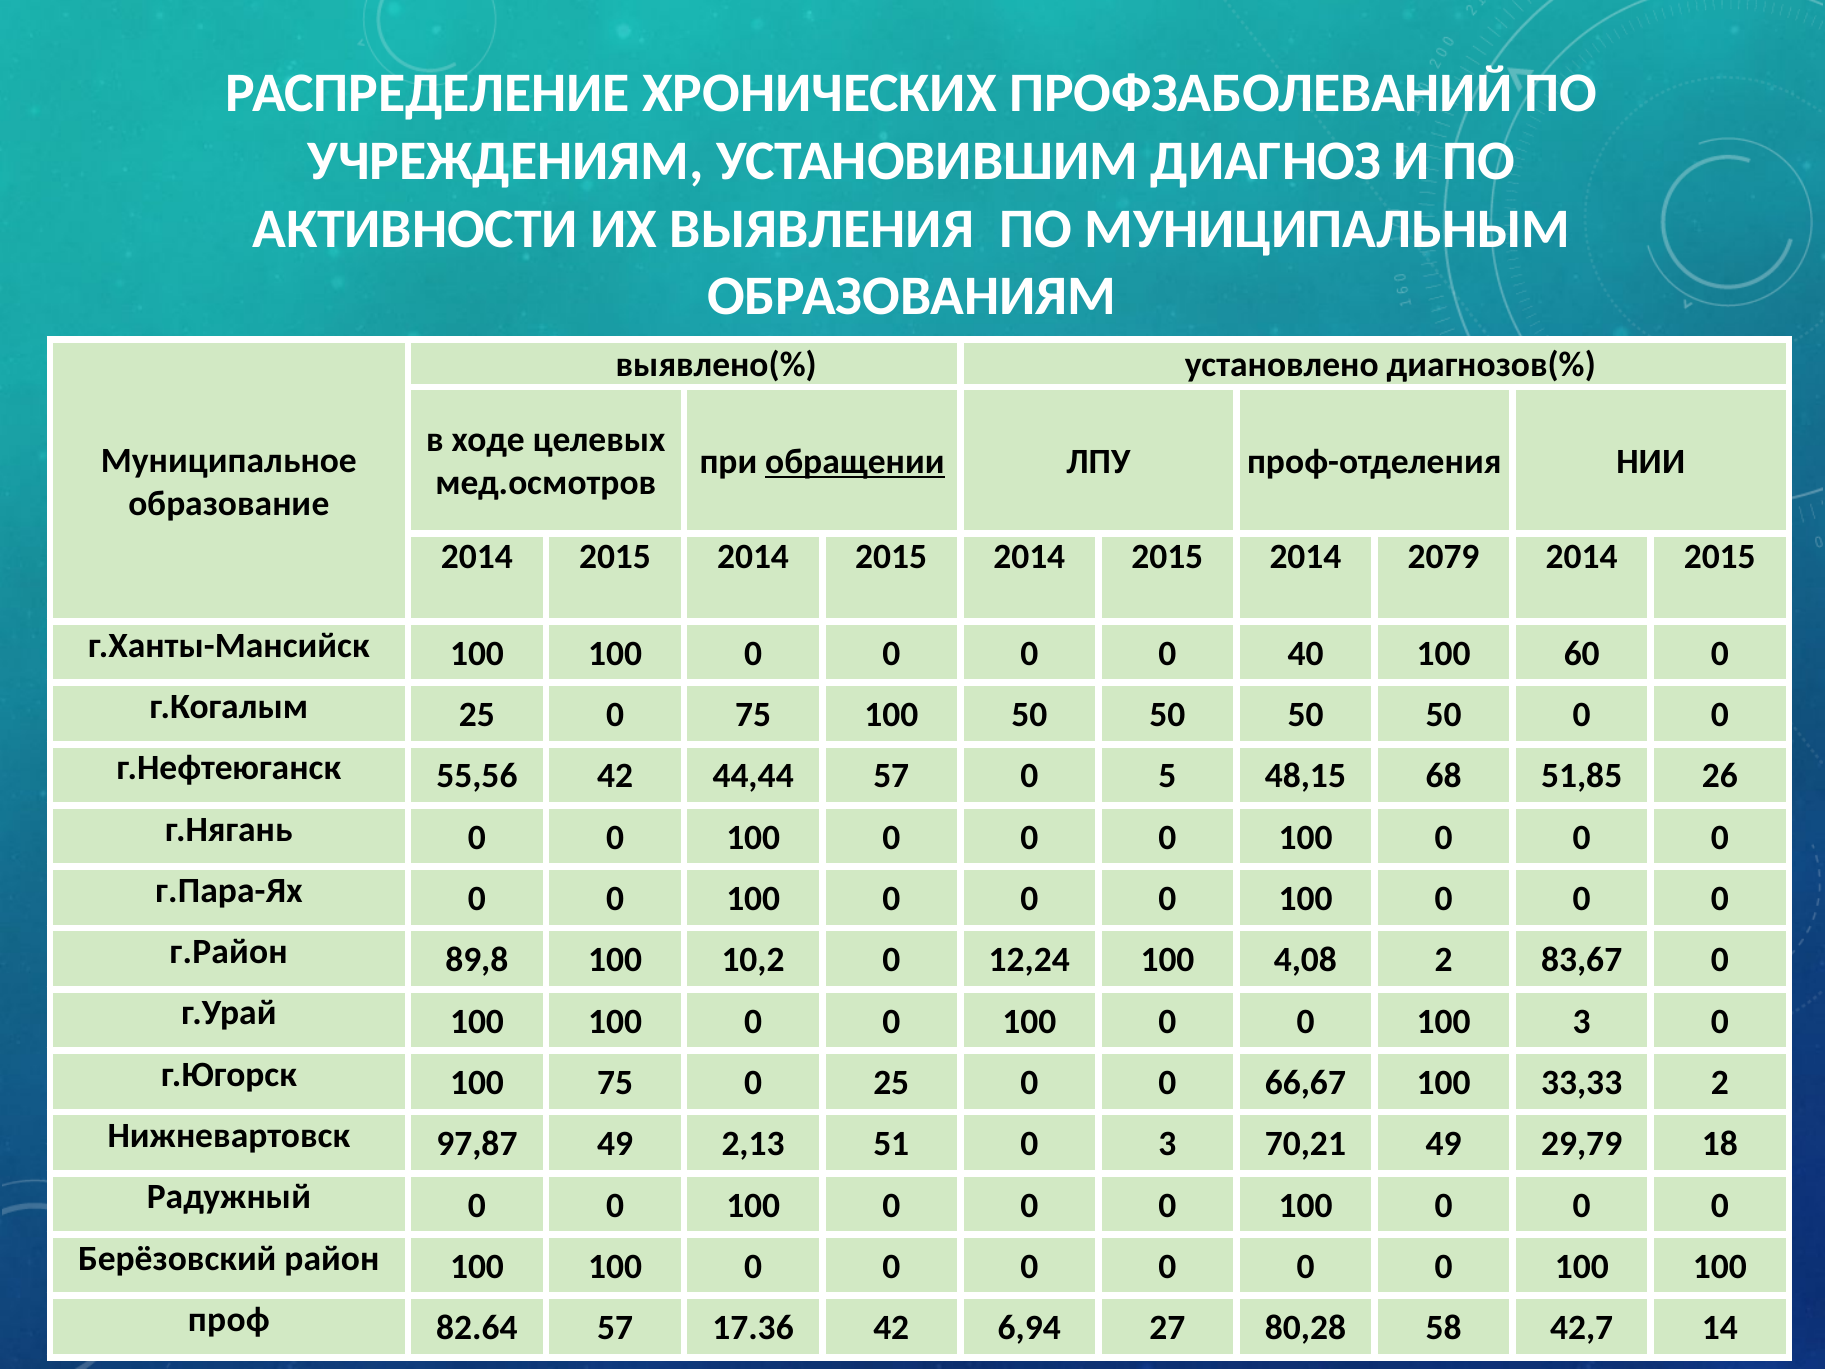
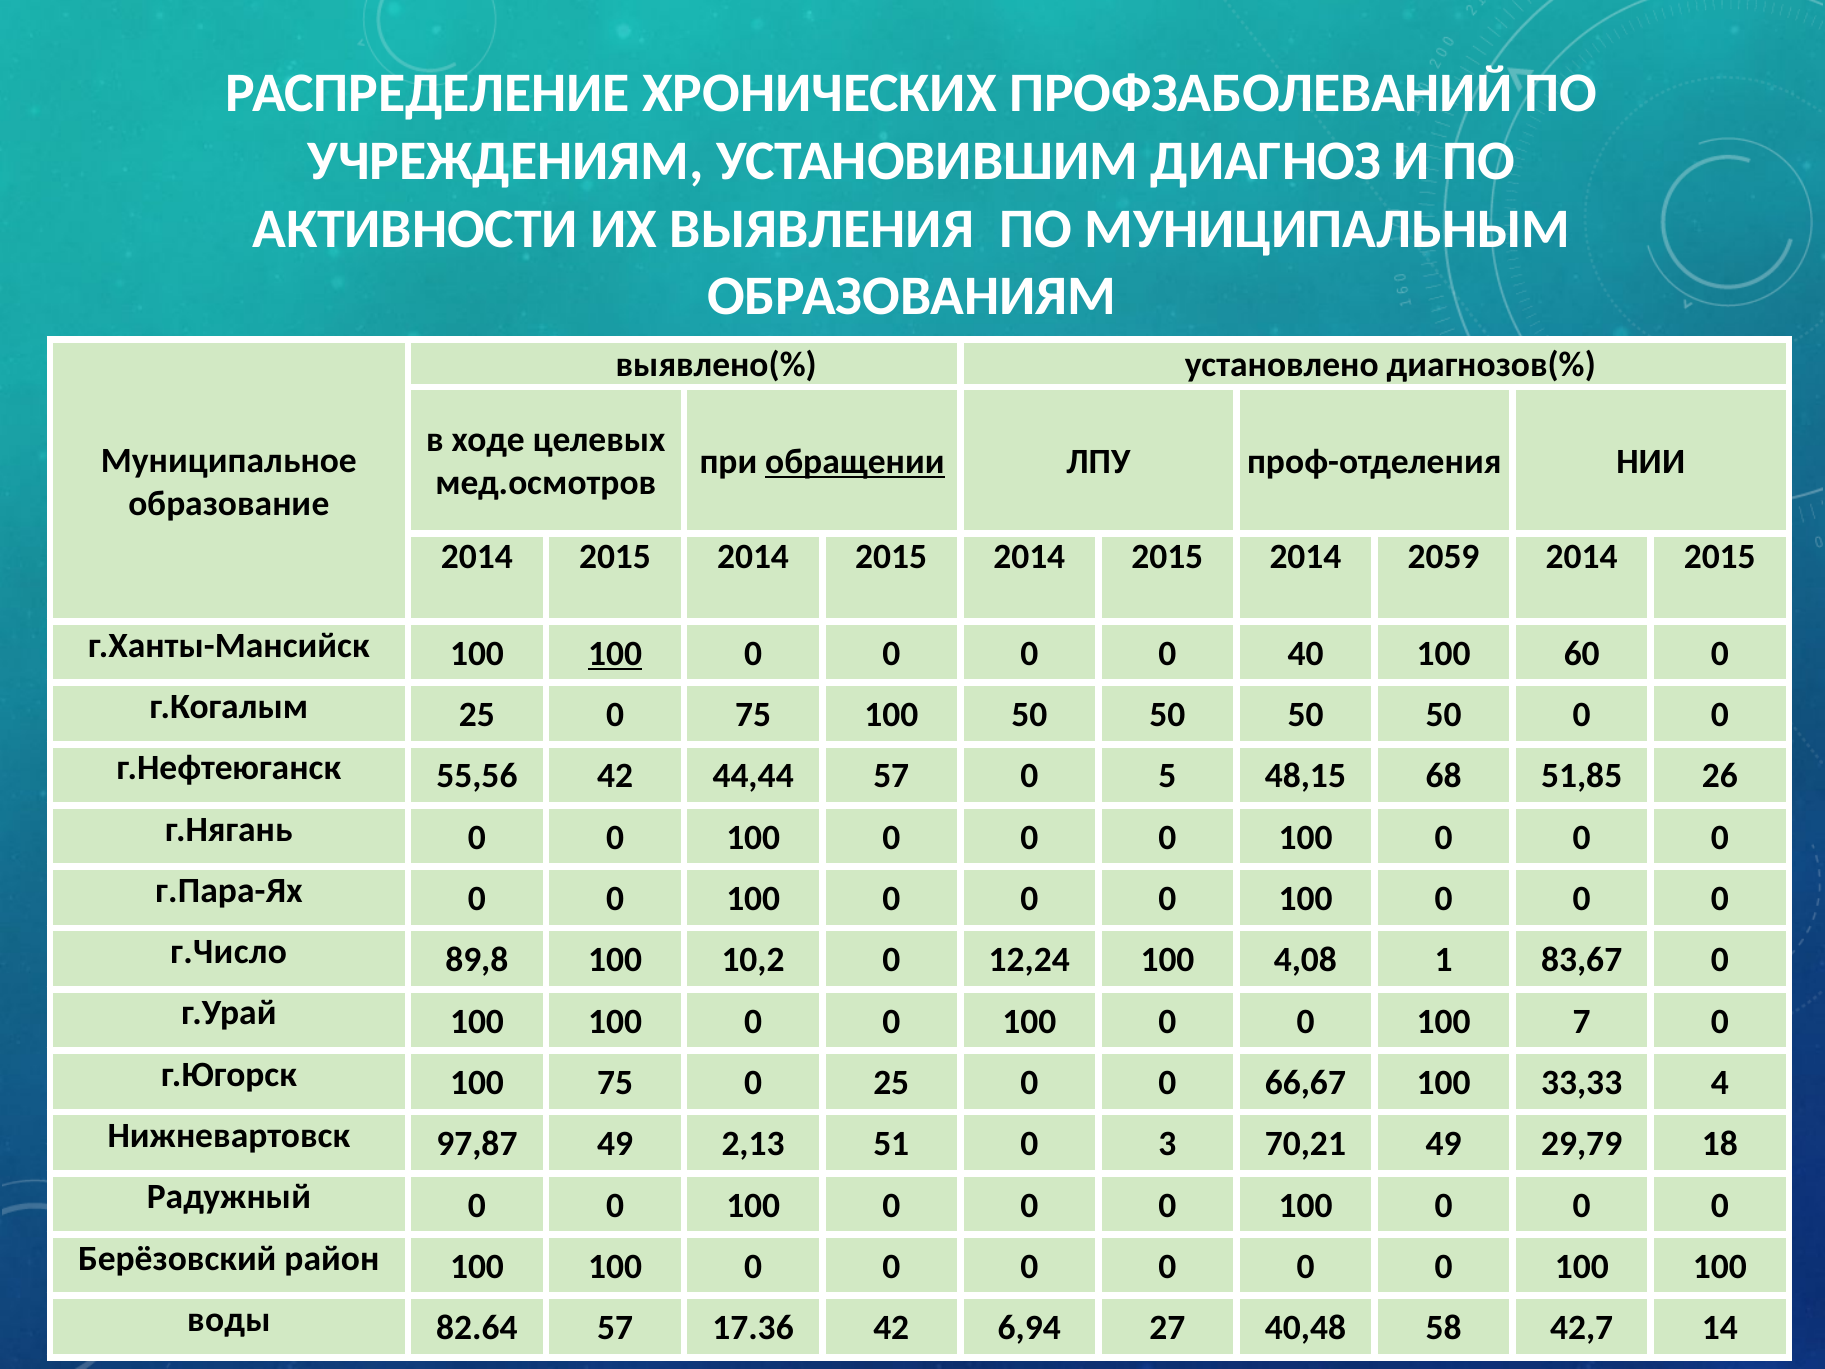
2079: 2079 -> 2059 (1444, 557)
100 underline: none -> present (615, 653)
г.Район: г.Район -> г.Число (229, 952)
4,08 2: 2 -> 1 (1444, 960)
100 3: 3 -> 7 (1582, 1021)
33,33 2: 2 -> 4 (1720, 1082)
проф: проф -> воды (229, 1320)
80,28: 80,28 -> 40,48 (1306, 1328)
